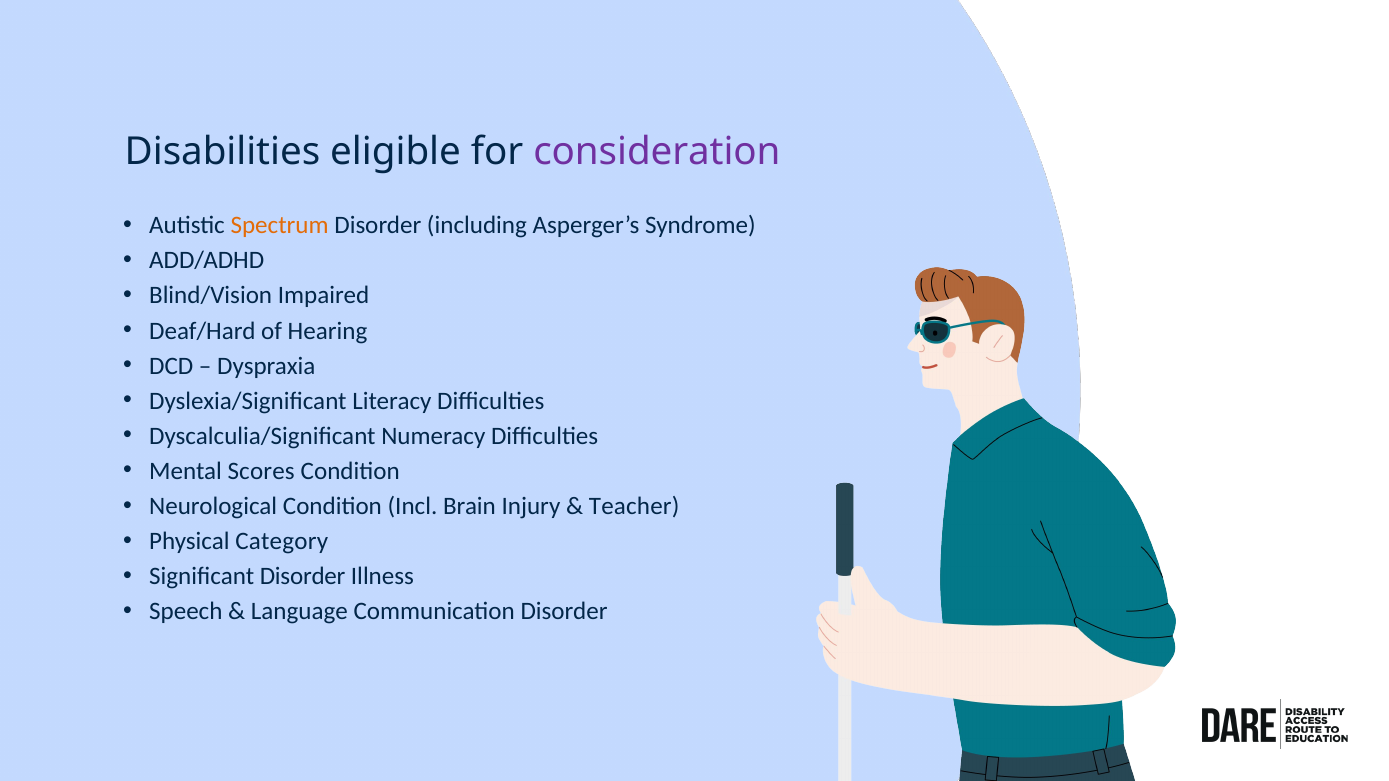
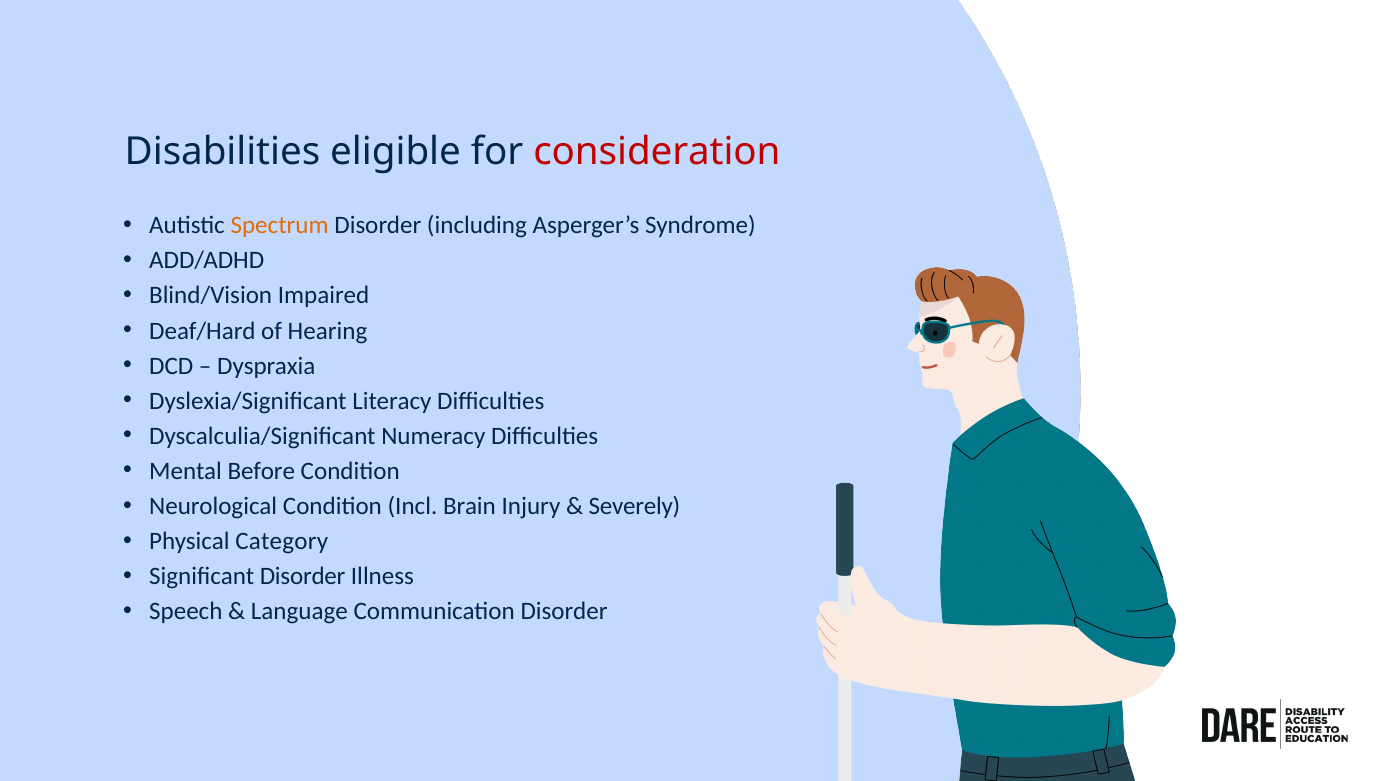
consideration colour: purple -> red (657, 152)
Scores: Scores -> Before (261, 471)
Teacher: Teacher -> Severely (634, 506)
